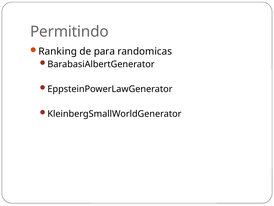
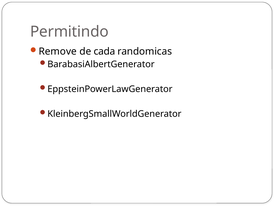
Ranking: Ranking -> Remove (58, 51)
para: para -> cada (104, 51)
